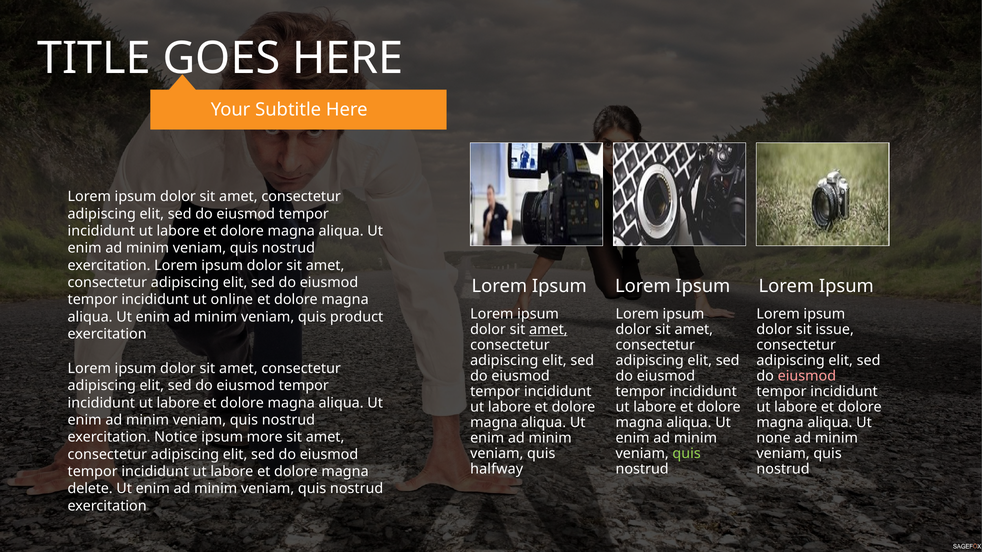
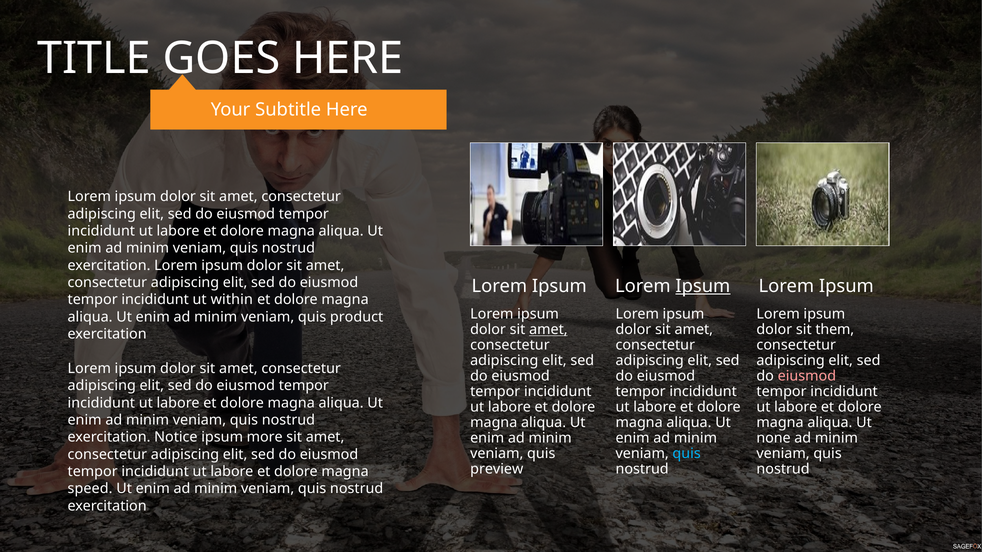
Ipsum underline: none -> present (703, 286)
online: online -> within (232, 300)
issue: issue -> them (835, 330)
quis colour: light green -> light blue (687, 454)
halfway: halfway -> preview (497, 469)
delete: delete -> speed (90, 489)
